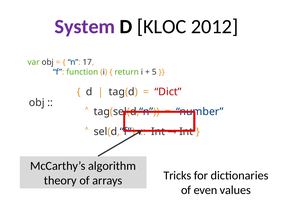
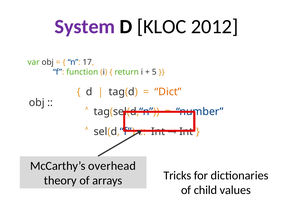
Dict colour: red -> orange (168, 92)
algorithm: algorithm -> overhead (112, 166)
even: even -> child (205, 191)
